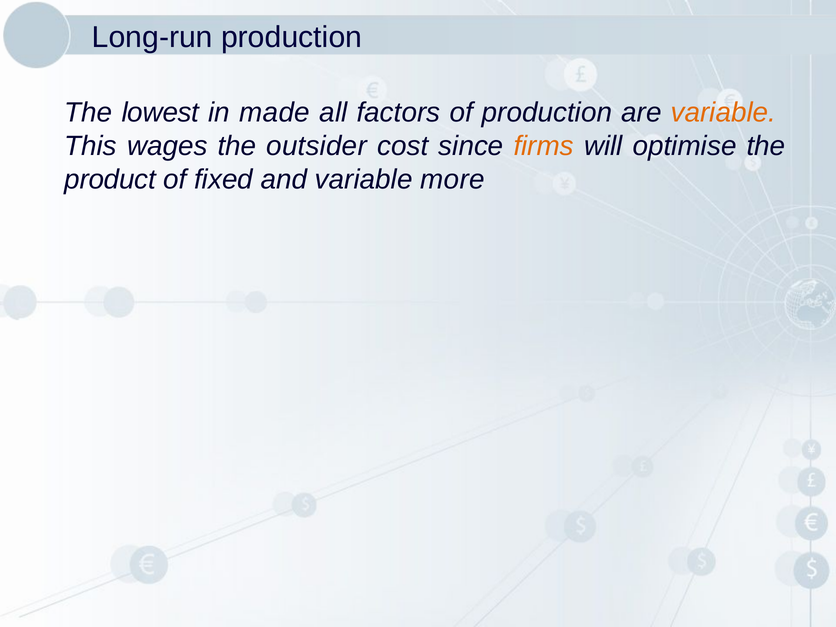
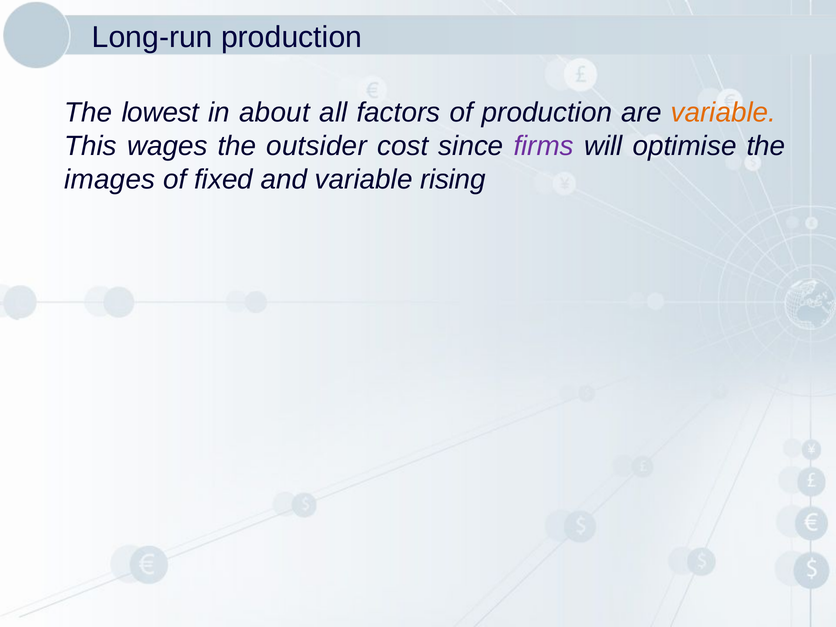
made: made -> about (275, 113)
firms colour: orange -> purple (544, 146)
product: product -> images (110, 179)
more: more -> rising (453, 179)
